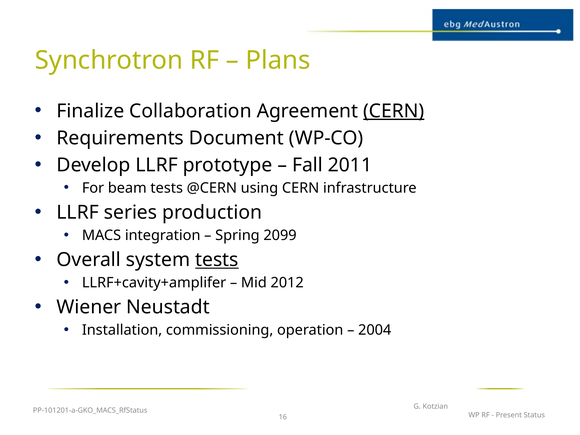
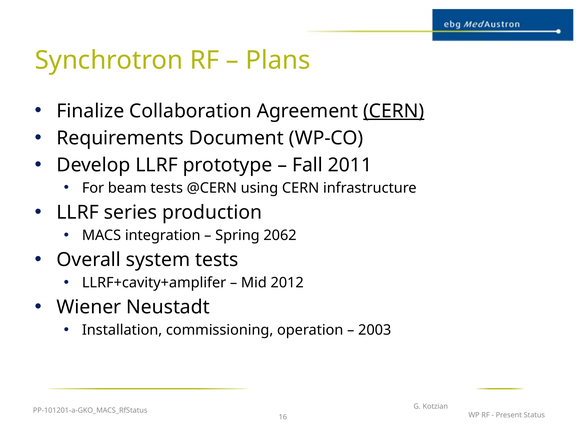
2099: 2099 -> 2062 (280, 235)
tests underline: present -> none (217, 260)
2004: 2004 -> 2003 (375, 330)
